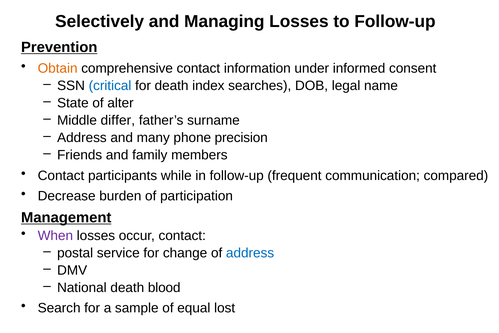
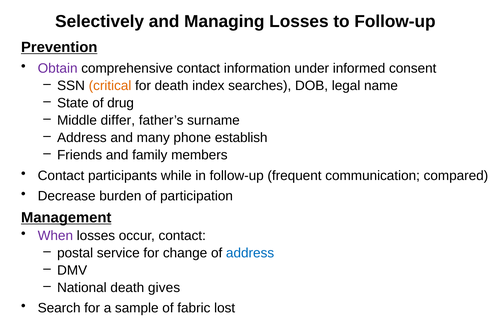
Obtain colour: orange -> purple (58, 68)
critical colour: blue -> orange (110, 86)
alter: alter -> drug (121, 103)
precision: precision -> establish (241, 138)
blood: blood -> gives (164, 287)
equal: equal -> fabric (194, 308)
